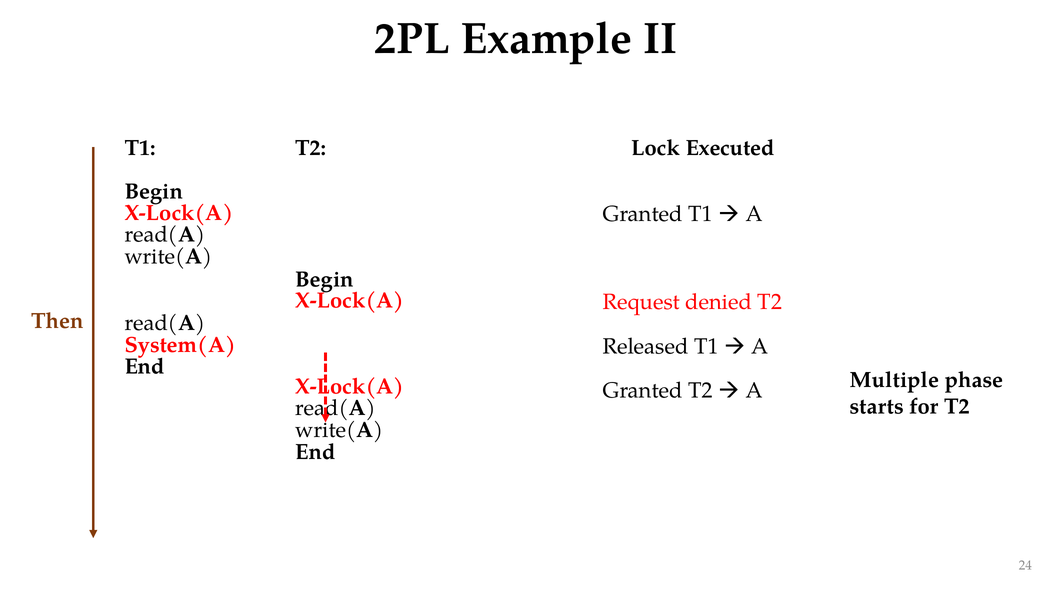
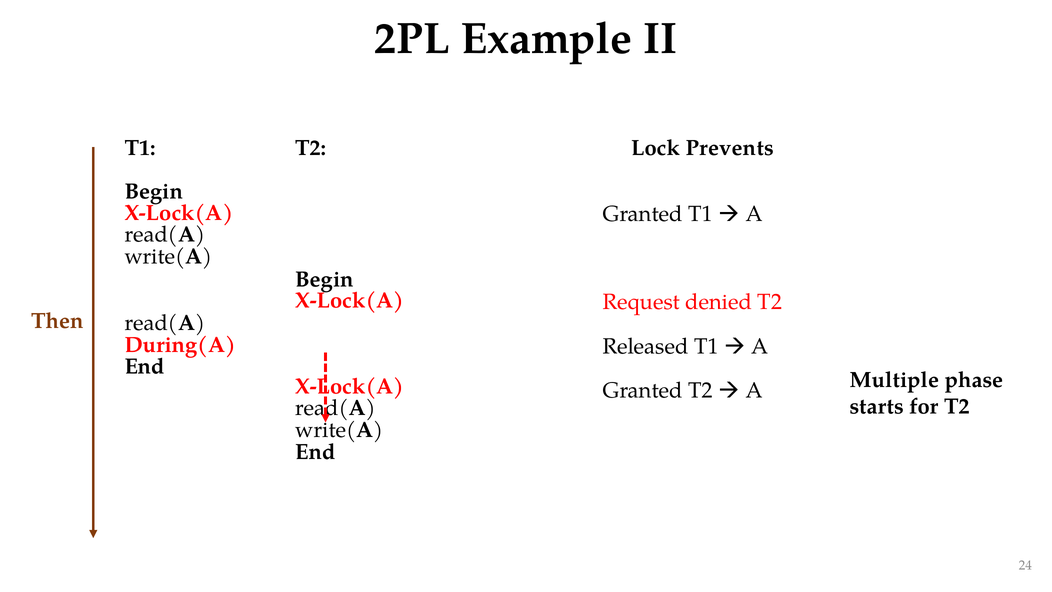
Executed: Executed -> Prevents (730, 148)
System(A: System(A -> During(A (180, 345)
